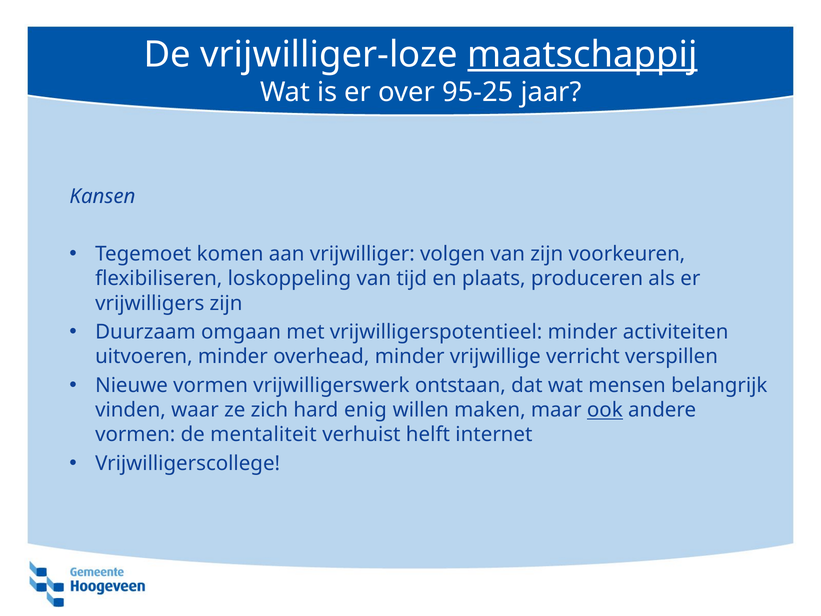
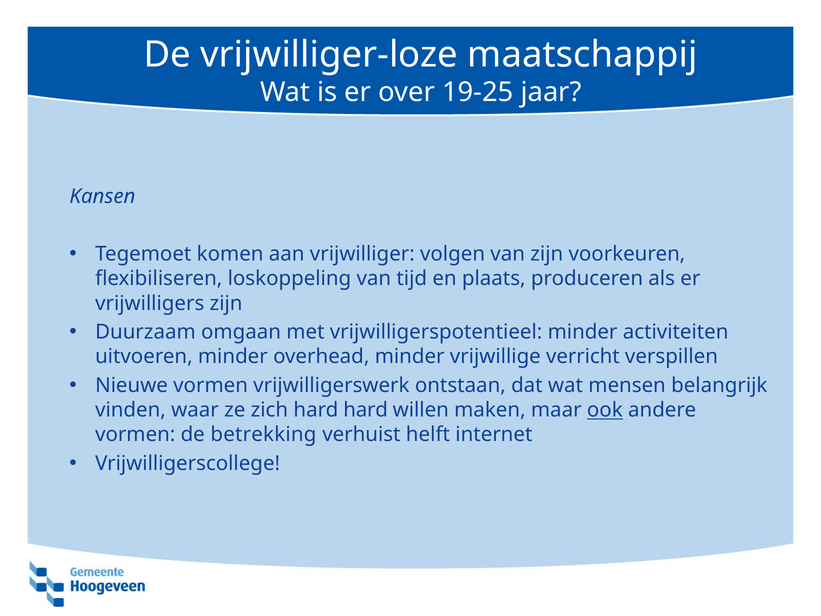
maatschappij underline: present -> none (582, 54)
95-25: 95-25 -> 19-25 (478, 92)
hard enig: enig -> hard (366, 410)
mentaliteit: mentaliteit -> betrekking (263, 435)
